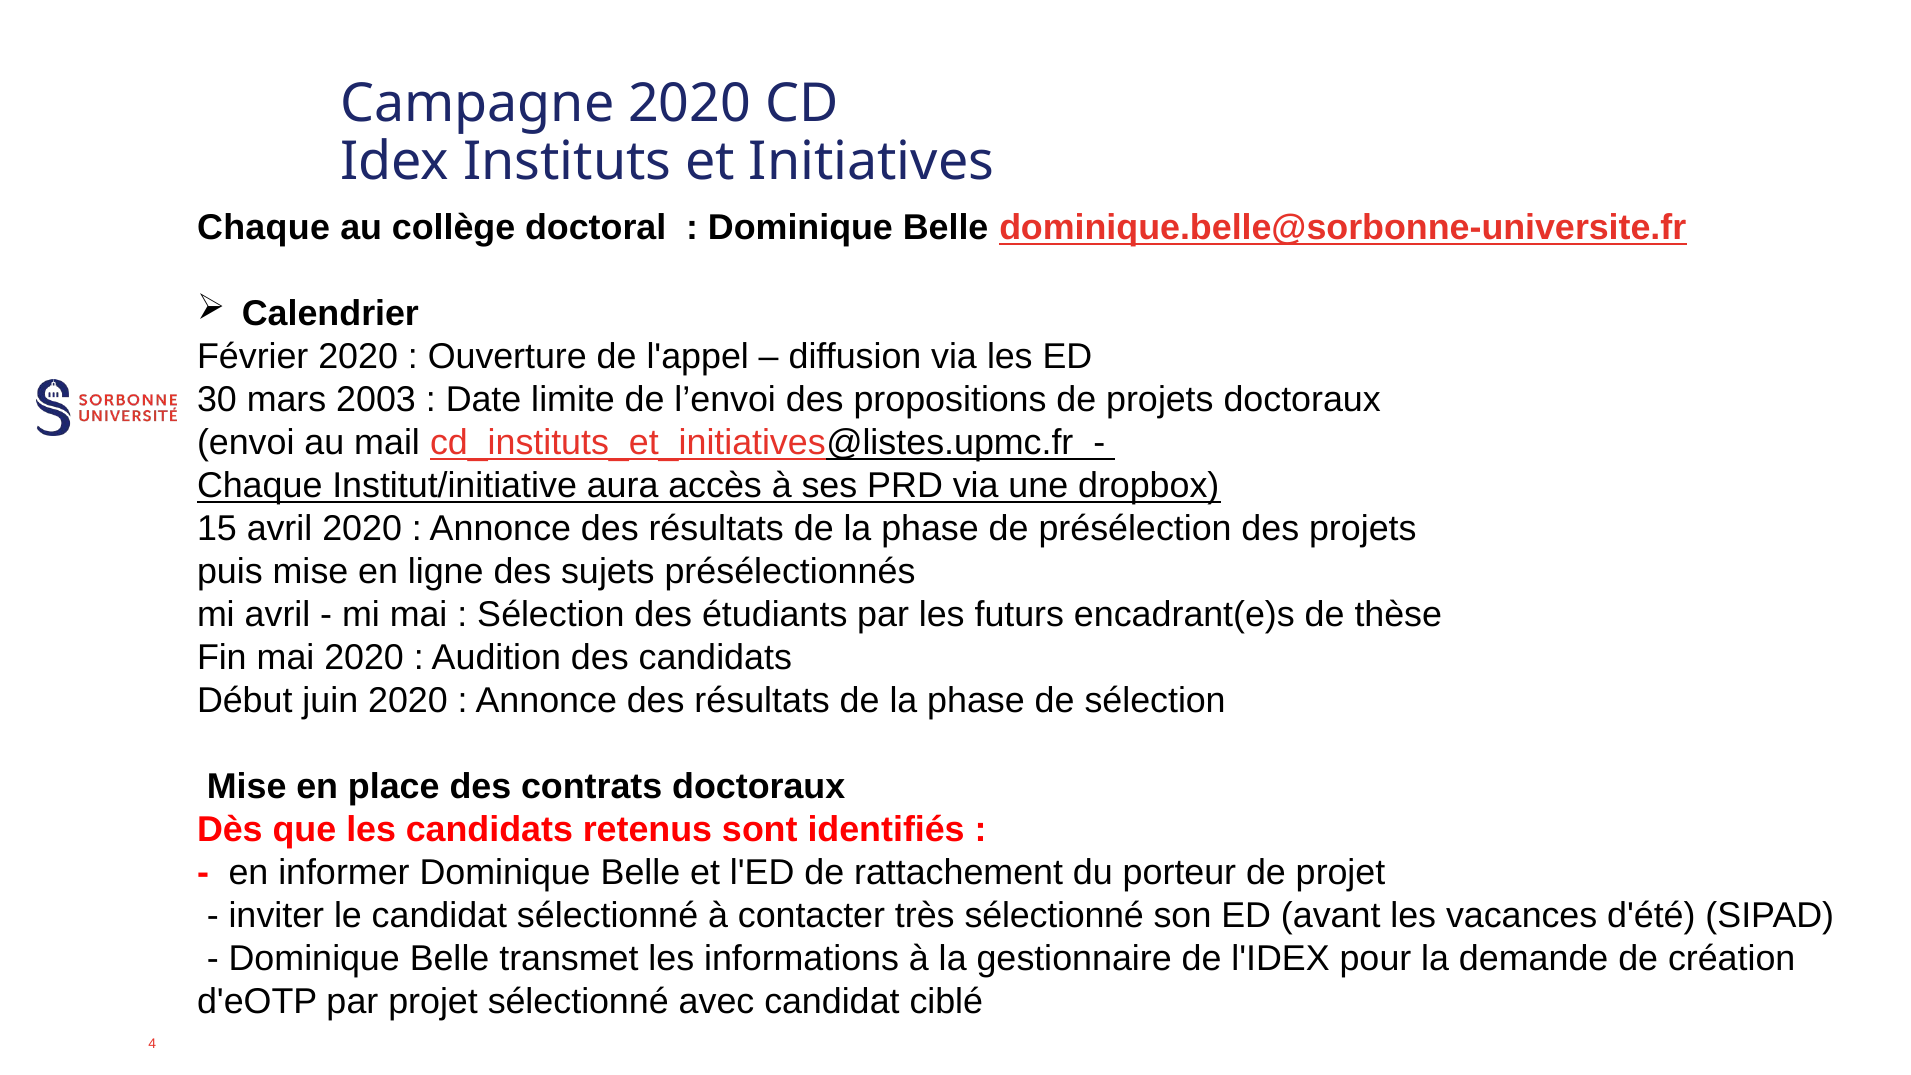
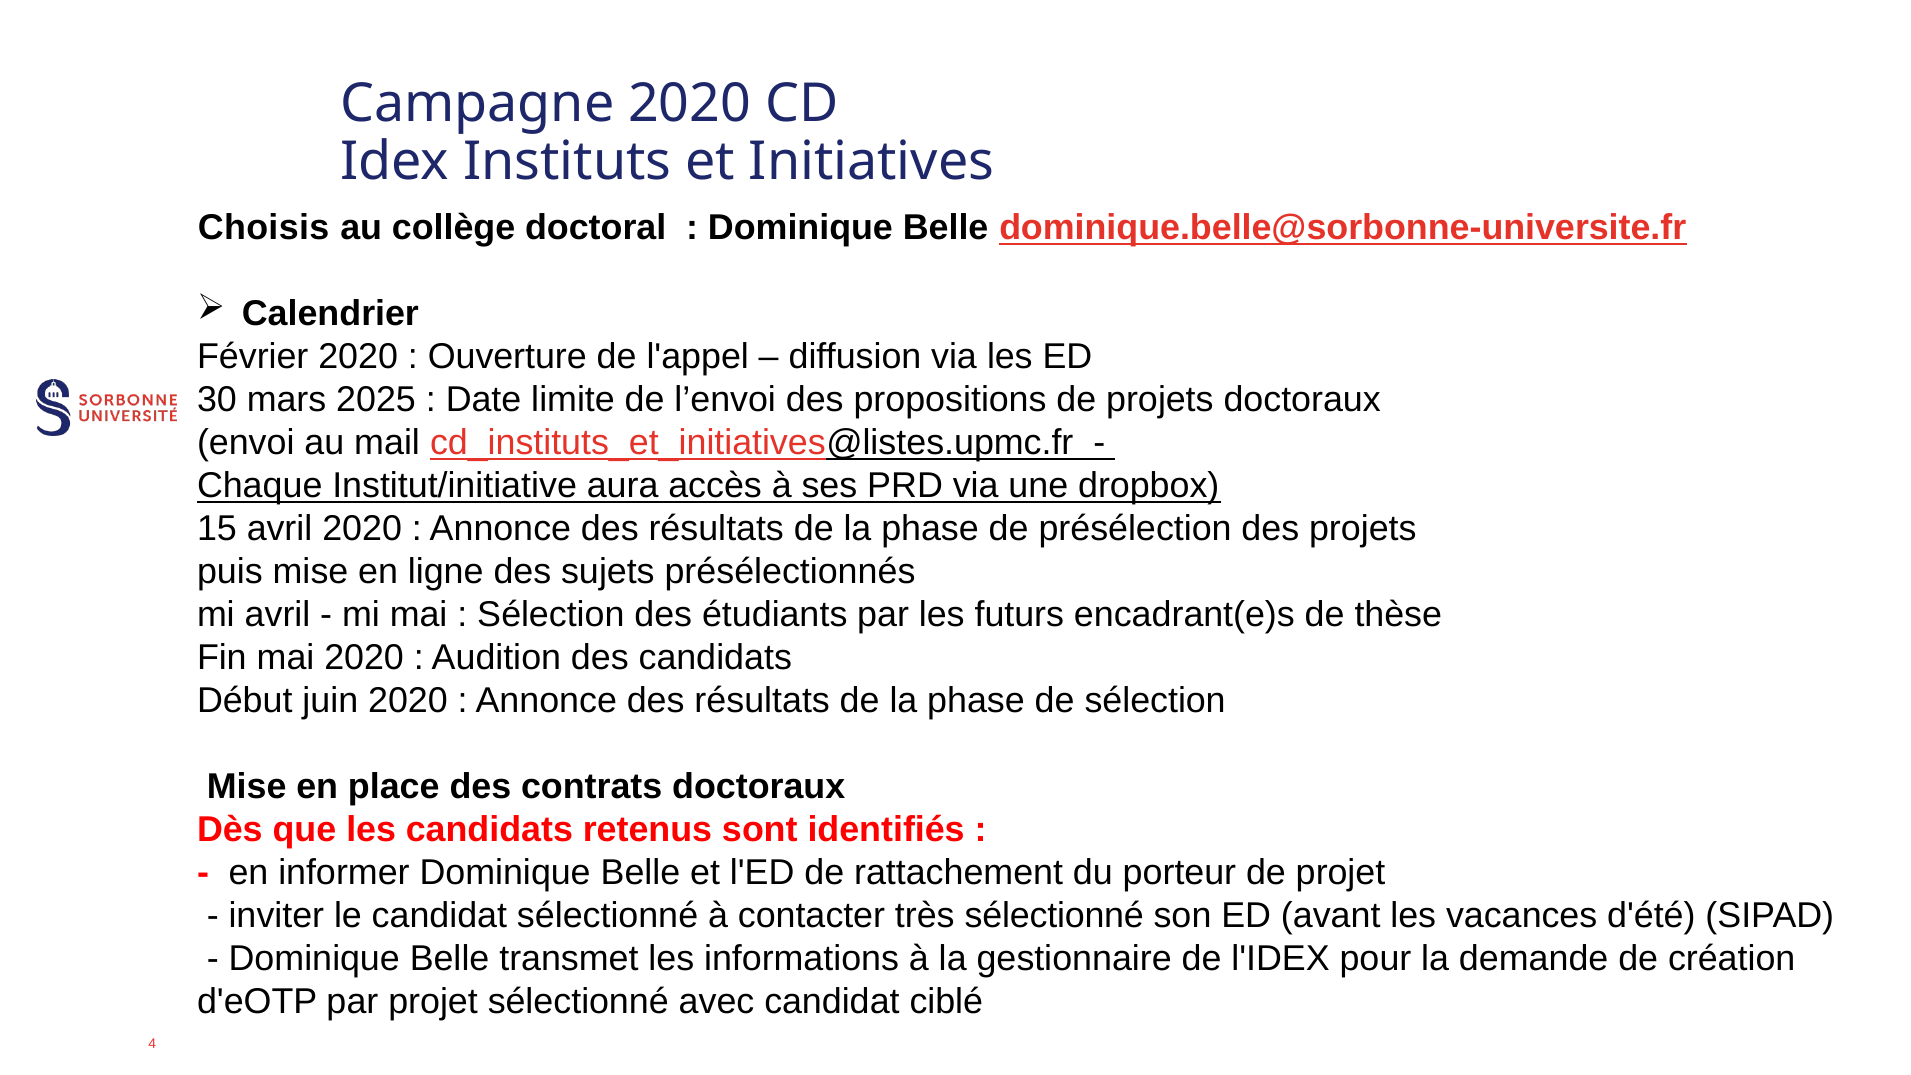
Chaque: Chaque -> Choisis (264, 228)
2003: 2003 -> 2025 (376, 400)
